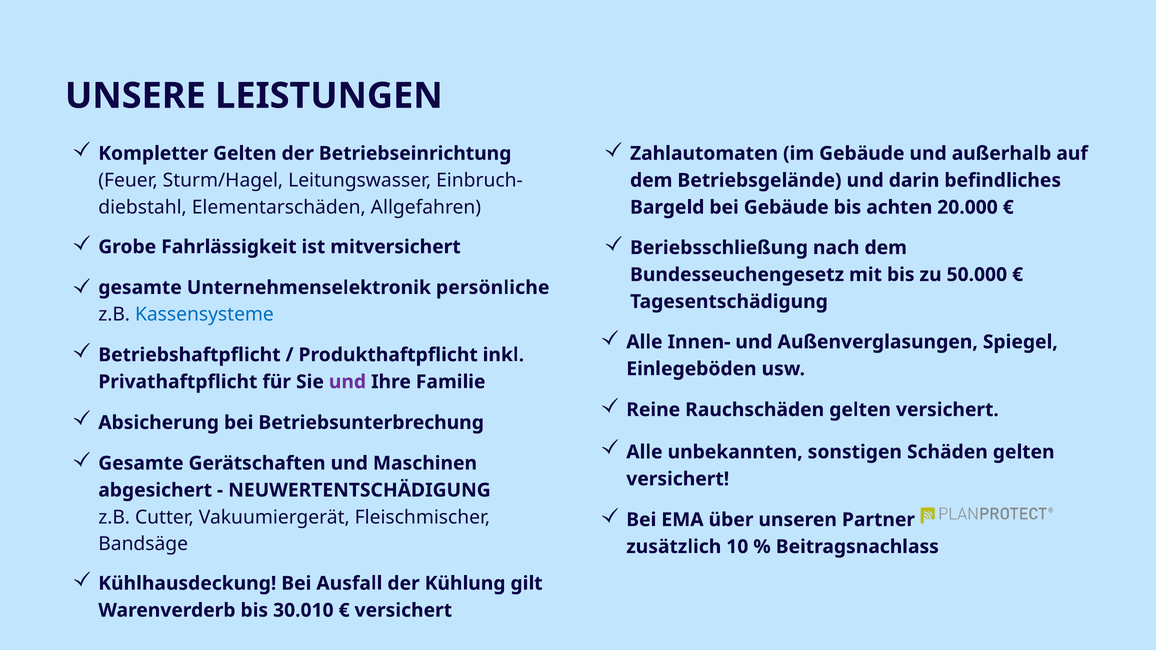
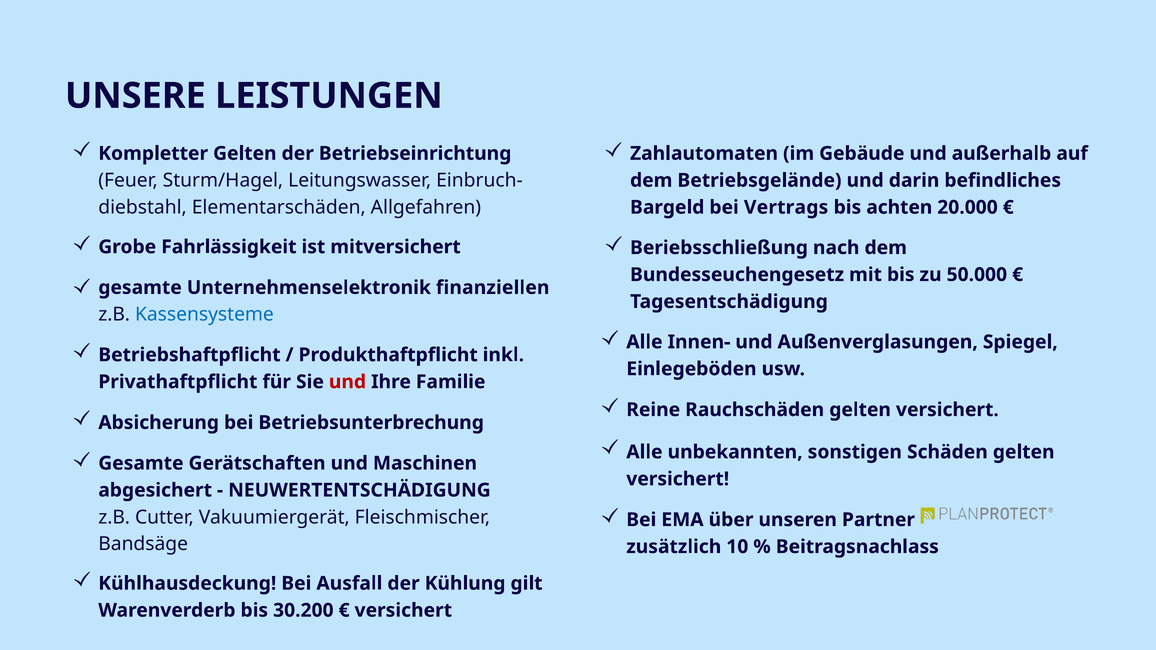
bei Gebäude: Gebäude -> Vertrags (786, 207)
persönliche: persönliche -> finanziellen (493, 288)
und colour: purple -> red (347, 382)
30.010: 30.010 -> 30.200 (303, 611)
